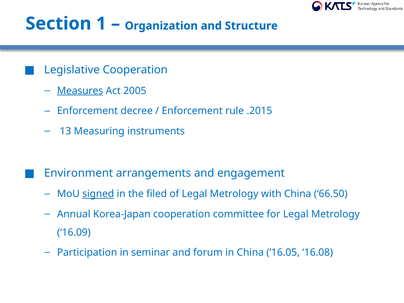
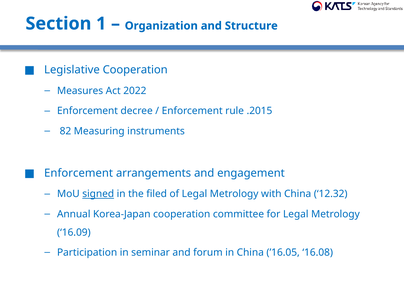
Measures underline: present -> none (80, 91)
2005: 2005 -> 2022 (135, 91)
13: 13 -> 82 (65, 131)
Environment: Environment -> Enforcement (79, 173)
66.50: 66.50 -> 12.32 (331, 194)
